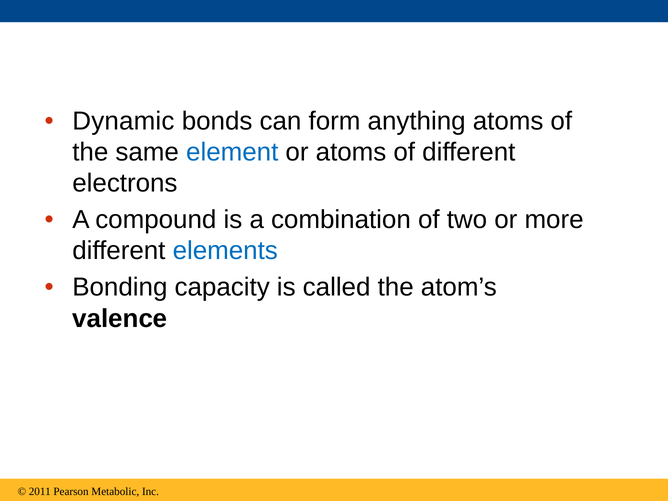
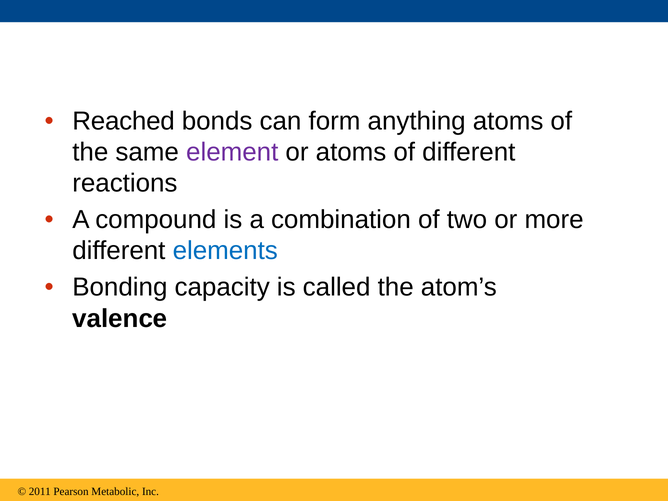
Dynamic: Dynamic -> Reached (124, 121)
element colour: blue -> purple (232, 152)
electrons: electrons -> reactions (125, 183)
